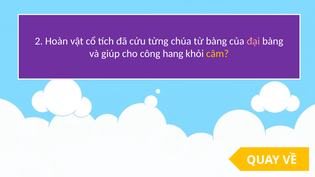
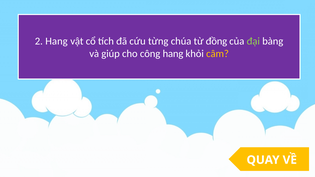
2 Hoàn: Hoàn -> Hang (57, 41)
từ bàng: bàng -> đồng (216, 41)
đại colour: pink -> light green (253, 41)
